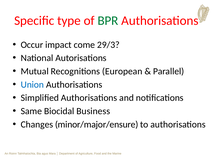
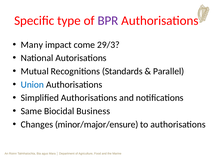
BPR colour: green -> purple (108, 21)
Occur: Occur -> Many (32, 45)
European: European -> Standards (122, 71)
